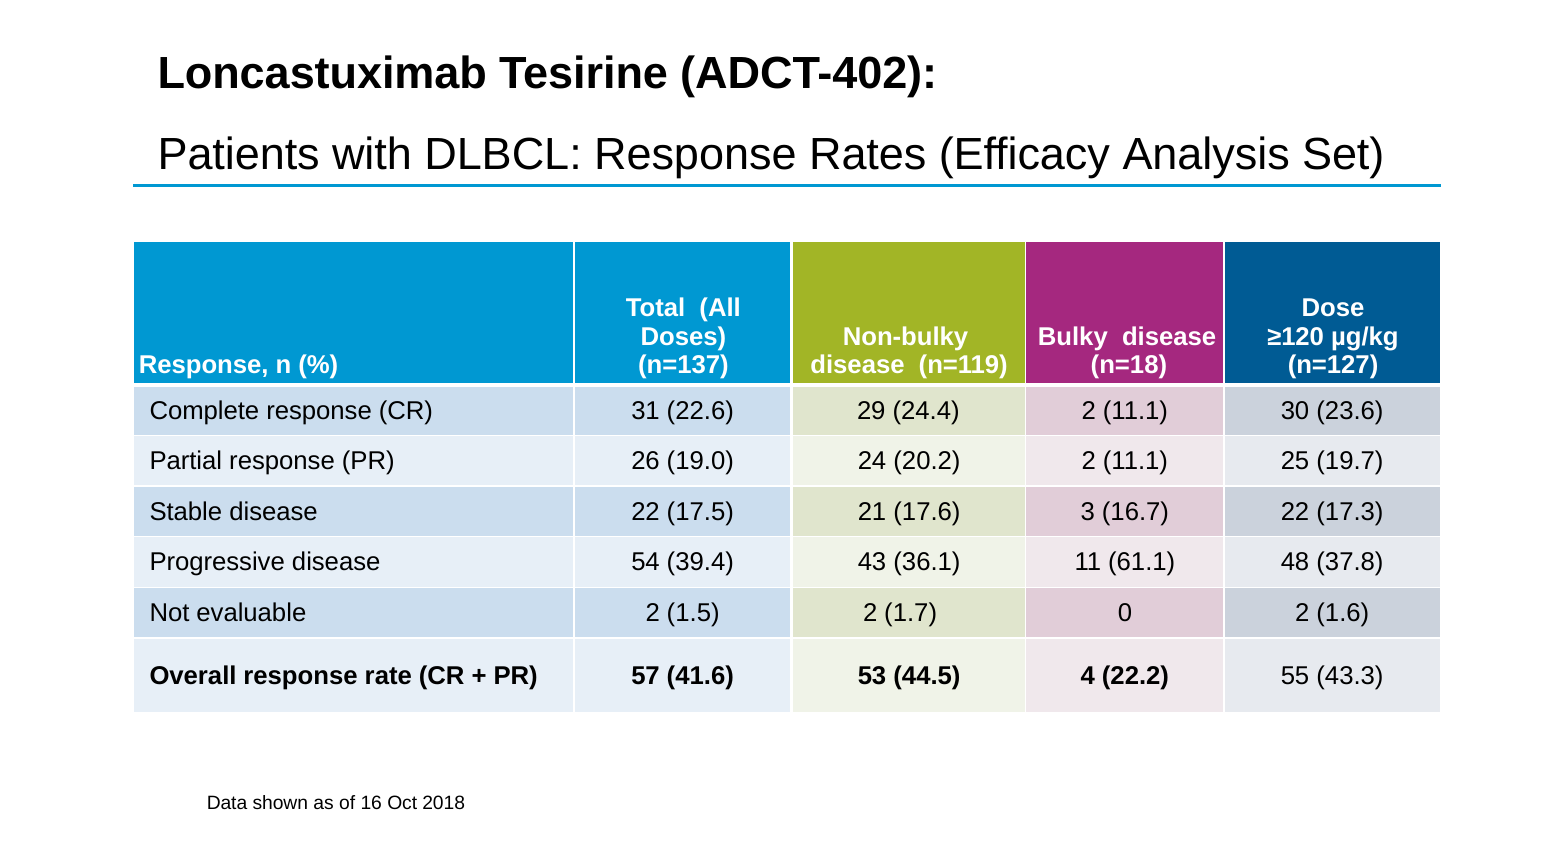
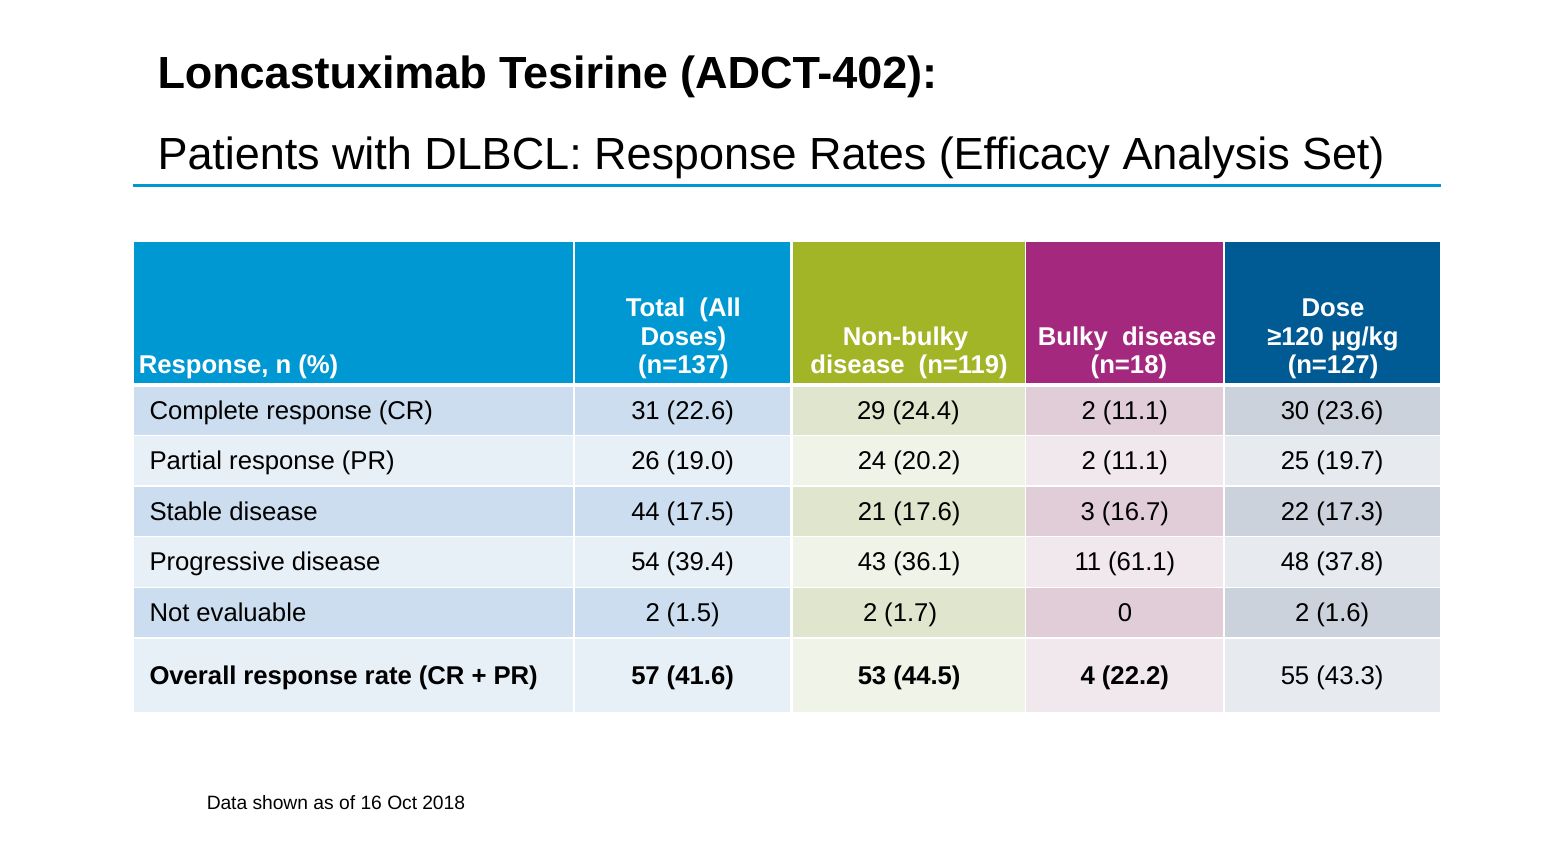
disease 22: 22 -> 44 (646, 512)
